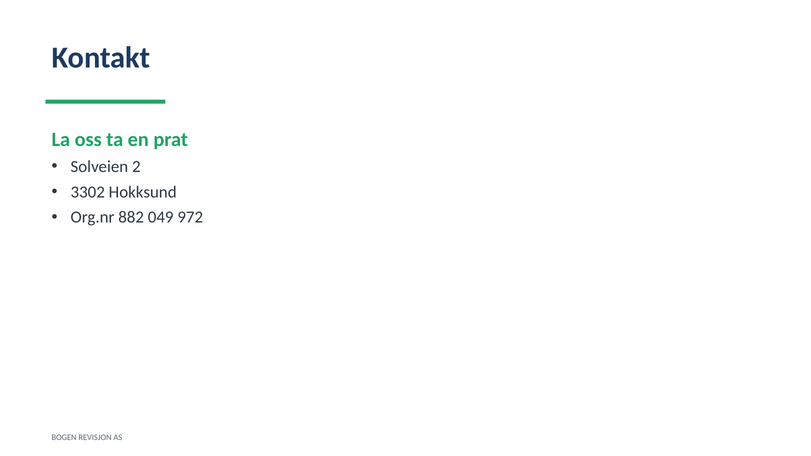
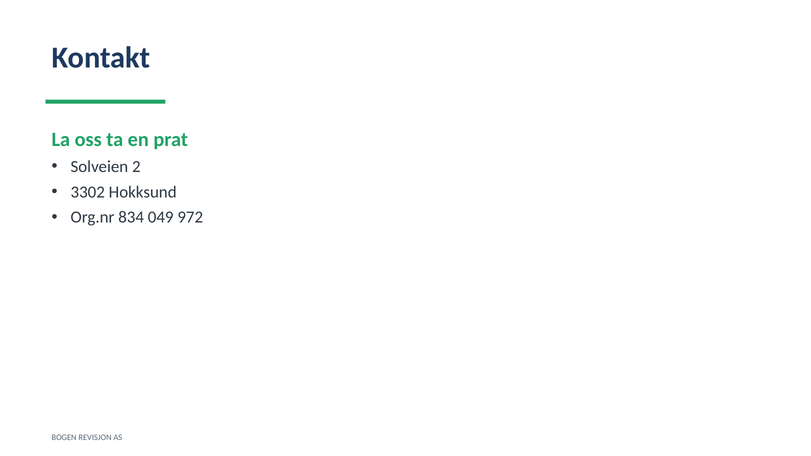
882: 882 -> 834 (131, 217)
